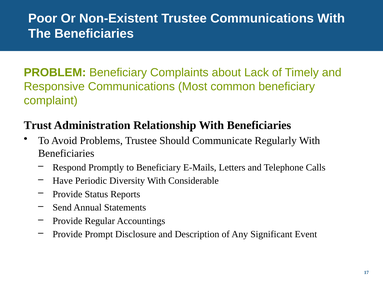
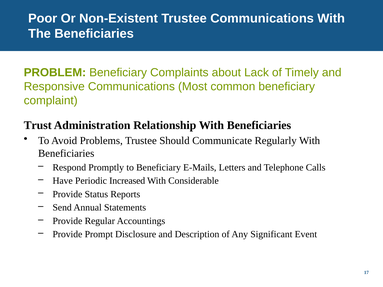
Diversity: Diversity -> Increased (127, 181)
